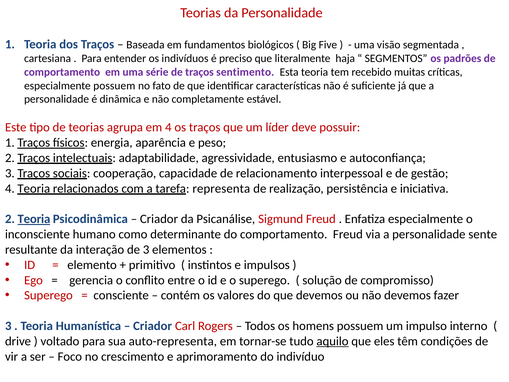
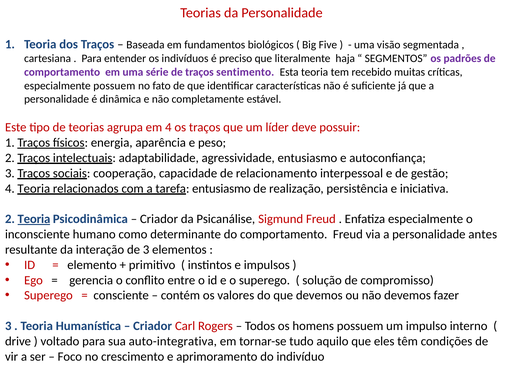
tarefa representa: representa -> entusiasmo (221, 188)
sente: sente -> antes (483, 234)
auto-representa: auto-representa -> auto-integrativa (173, 341)
aquilo underline: present -> none (333, 341)
